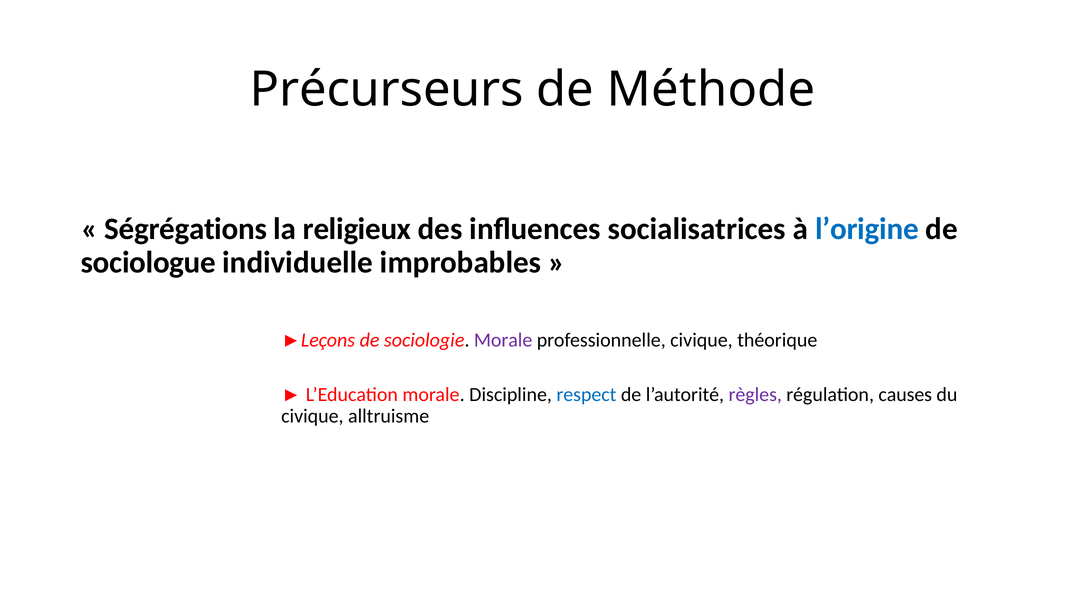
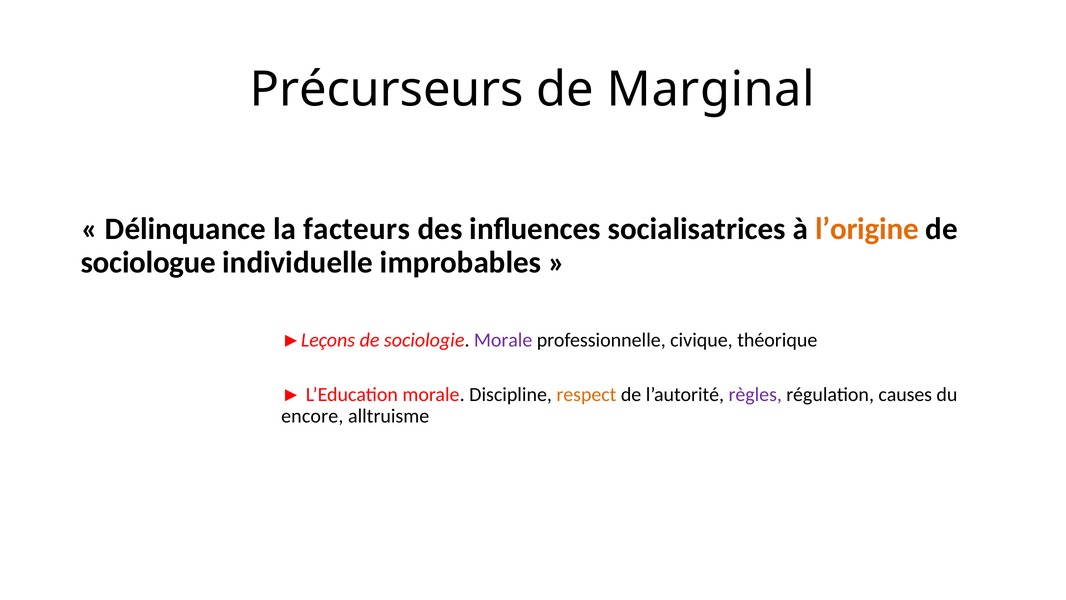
Méthode: Méthode -> Marginal (711, 90)
Ségrégations: Ségrégations -> Délinquance (186, 229)
religieux: religieux -> facteurs (357, 229)
l’origine colour: blue -> orange (867, 229)
respect colour: blue -> orange (586, 394)
civique: civique -> encore (312, 416)
